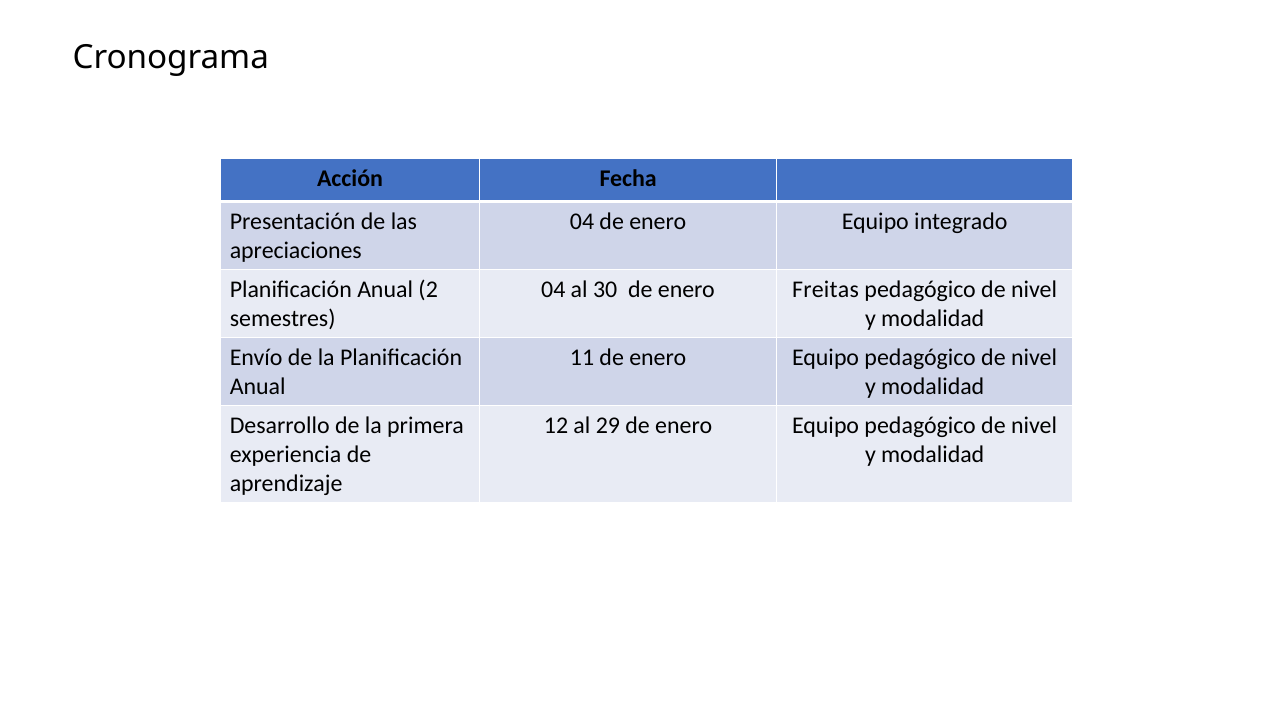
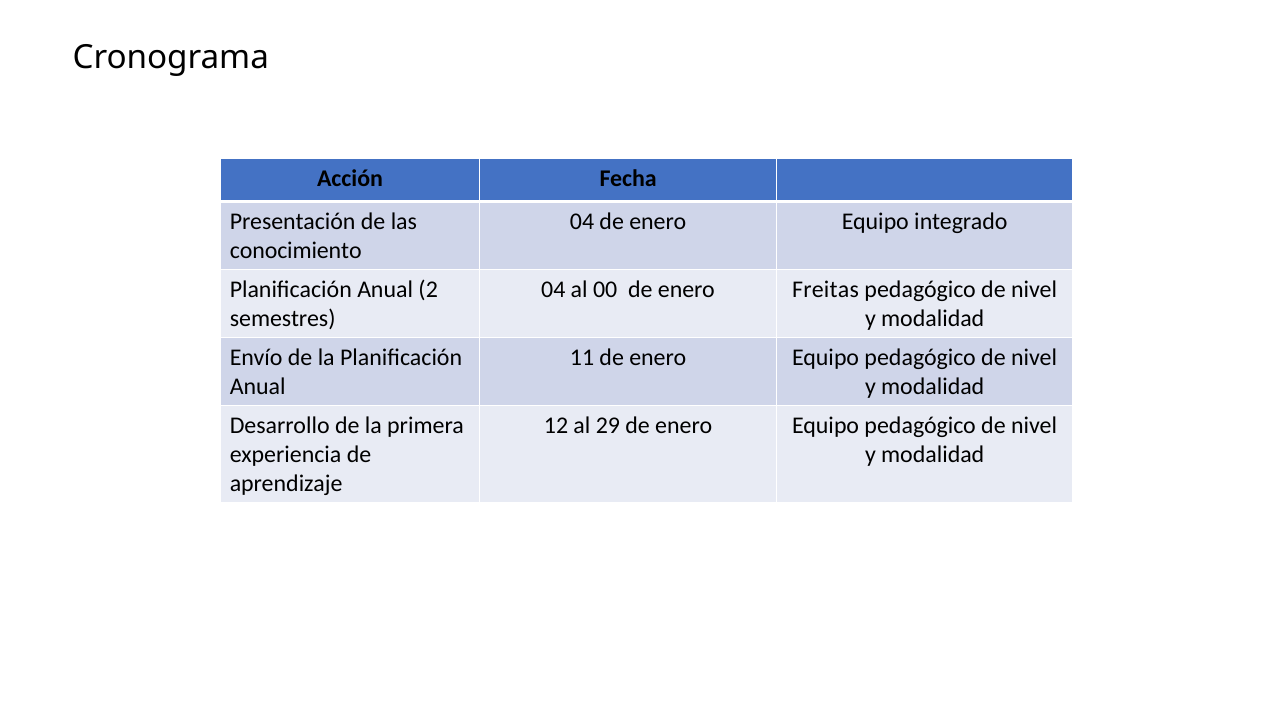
apreciaciones: apreciaciones -> conocimiento (296, 250)
30: 30 -> 00 (605, 289)
